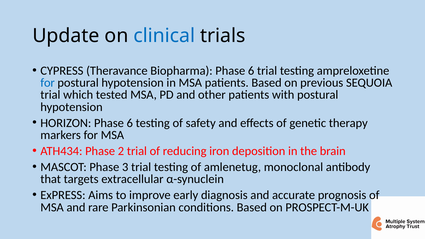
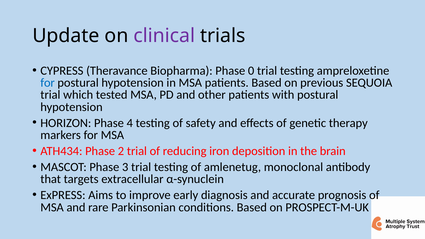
clinical colour: blue -> purple (164, 36)
Biopharma Phase 6: 6 -> 0 (251, 71)
HORIZON Phase 6: 6 -> 4 (130, 123)
